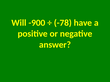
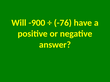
-78: -78 -> -76 (63, 23)
